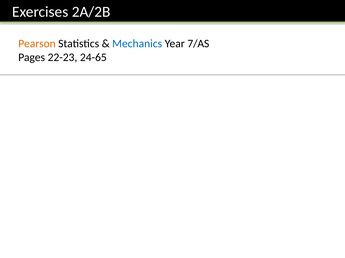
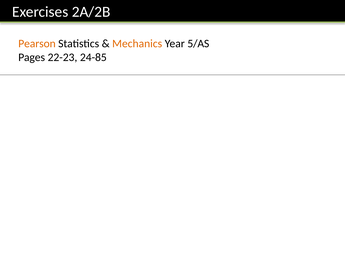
Mechanics colour: blue -> orange (137, 44)
7/AS: 7/AS -> 5/AS (198, 44)
24-65: 24-65 -> 24-85 (93, 57)
